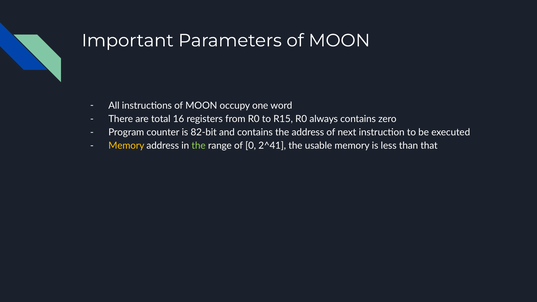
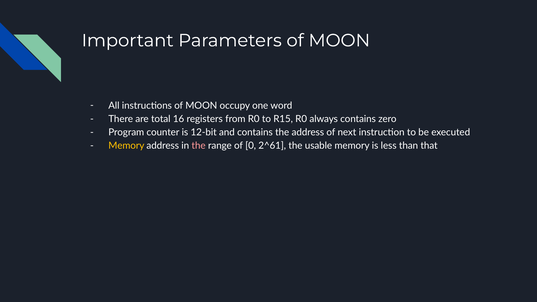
82-bit: 82-bit -> 12-bit (204, 132)
the colour: light green -> pink (199, 146)
2^41: 2^41 -> 2^61 (272, 146)
